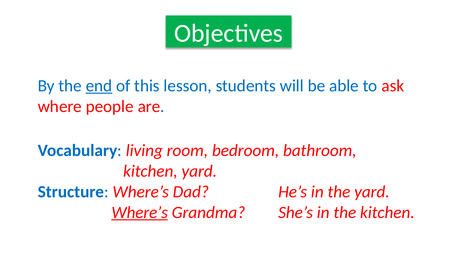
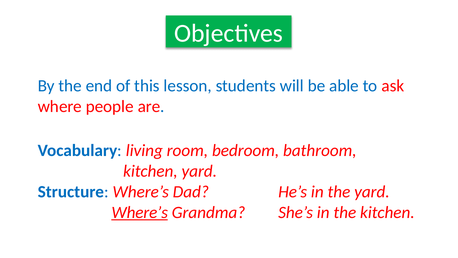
end underline: present -> none (99, 86)
